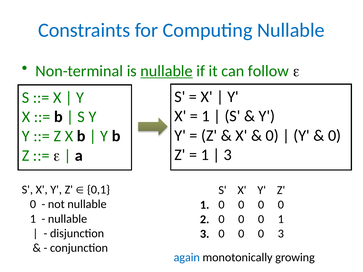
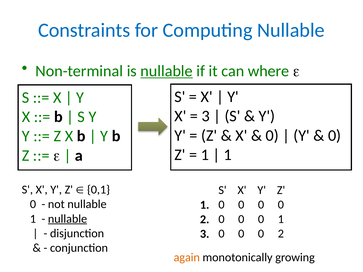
follow: follow -> where (268, 71)
1: 1 -> 3 (206, 116)
3: 3 -> 1 (228, 155)
nullable underline: none -> present (68, 219)
0 3: 3 -> 2 (281, 234)
again colour: blue -> orange (187, 258)
